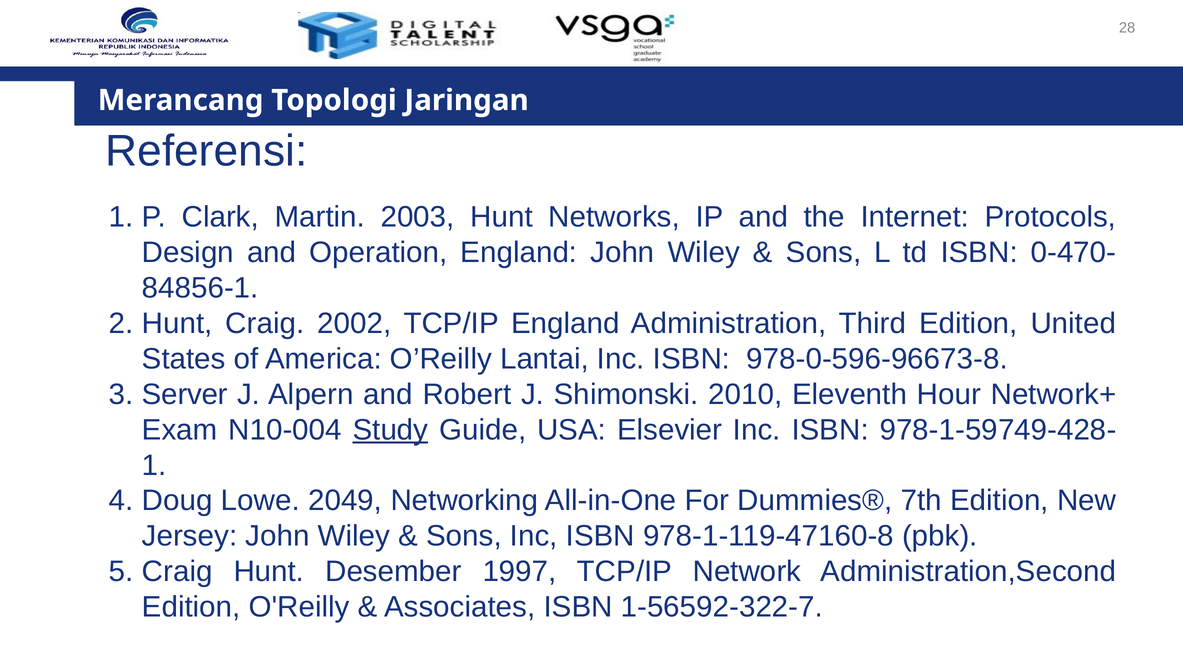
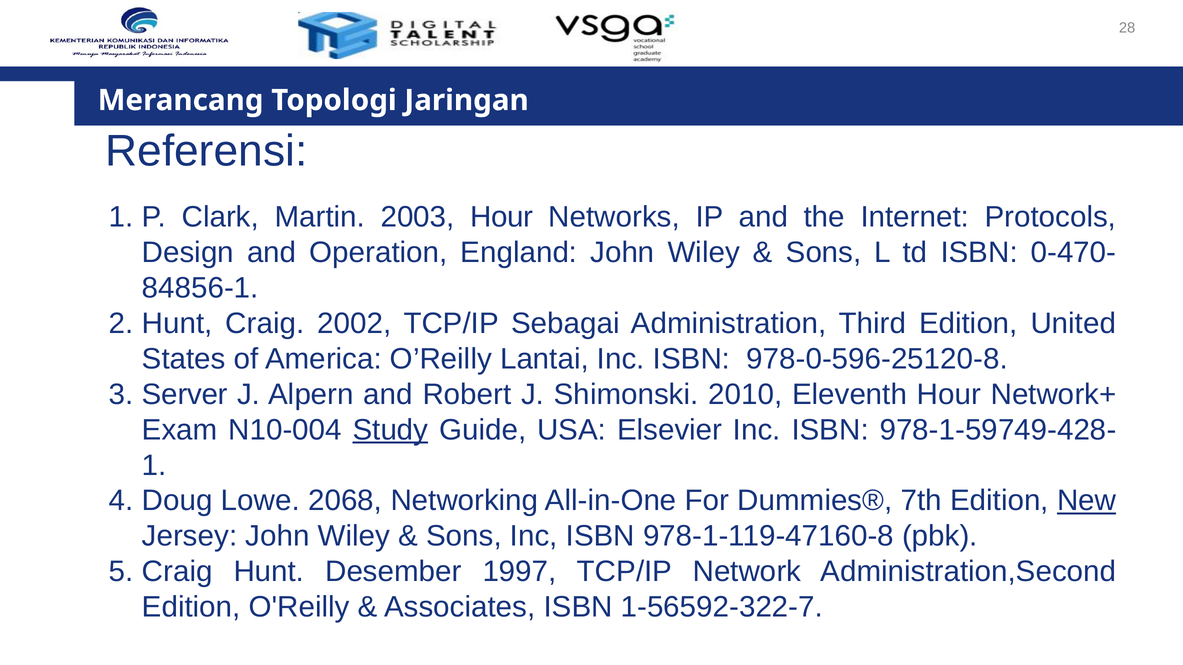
2003 Hunt: Hunt -> Hour (502, 217)
TCP/IP England: England -> Sebagai (566, 324)
978-0-596-96673-8: 978-0-596-96673-8 -> 978-0-596-25120-8 (877, 359)
2049: 2049 -> 2068 (345, 501)
New underline: none -> present (1087, 501)
